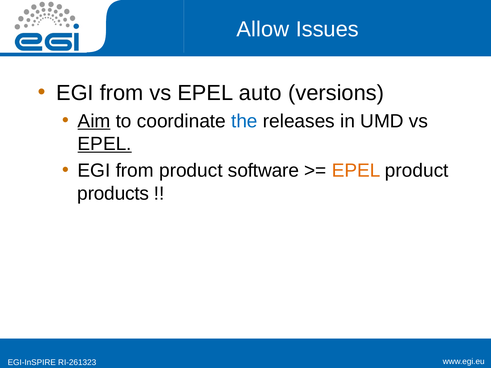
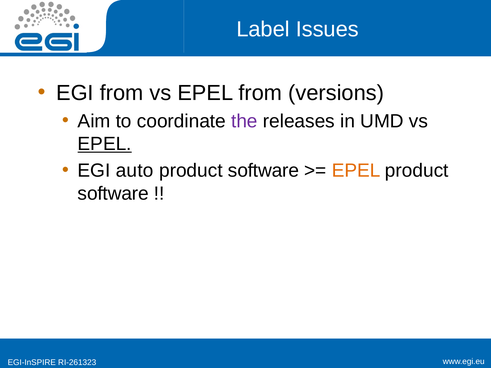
Allow: Allow -> Label (263, 29)
EPEL auto: auto -> from (260, 93)
Aim underline: present -> none (94, 121)
the colour: blue -> purple (244, 121)
from: from -> auto (135, 171)
products: products -> software (113, 194)
